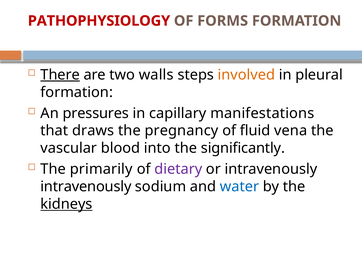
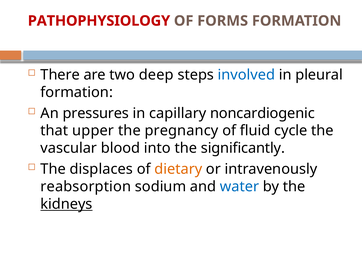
There underline: present -> none (60, 75)
walls: walls -> deep (156, 75)
involved colour: orange -> blue (246, 75)
manifestations: manifestations -> noncardiogenic (262, 113)
draws: draws -> upper (93, 131)
vena: vena -> cycle (291, 131)
primarily: primarily -> displaces (101, 169)
dietary colour: purple -> orange (178, 169)
intravenously: intravenously -> reabsorption (86, 187)
